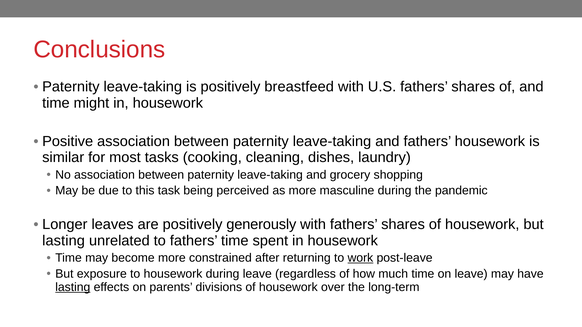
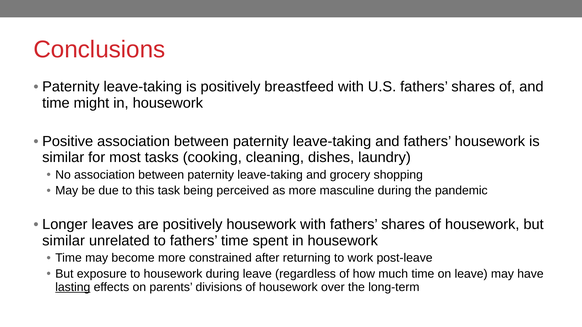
positively generously: generously -> housework (261, 225)
lasting: lasting -> similar (64, 241)
work underline: present -> none (360, 258)
